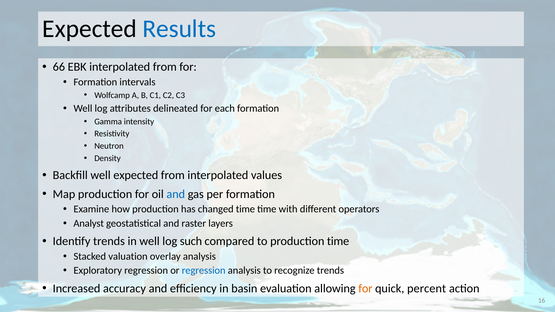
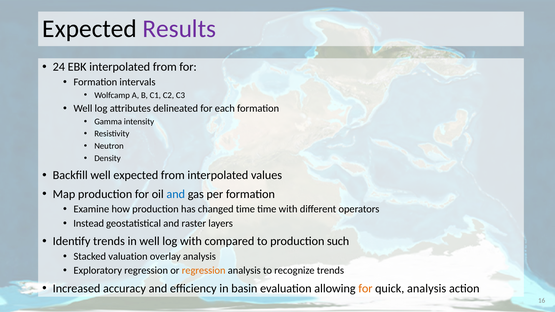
Results colour: blue -> purple (179, 29)
66: 66 -> 24 (59, 67)
Analyst: Analyst -> Instead (89, 223)
log such: such -> with (191, 241)
production time: time -> such (338, 241)
regression colour: blue -> orange (204, 271)
quick percent: percent -> analysis (427, 289)
